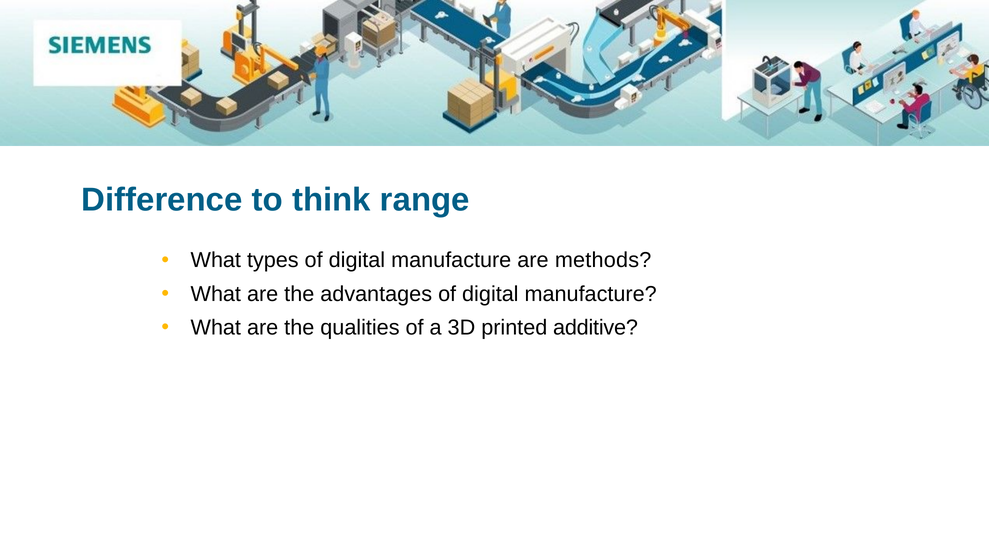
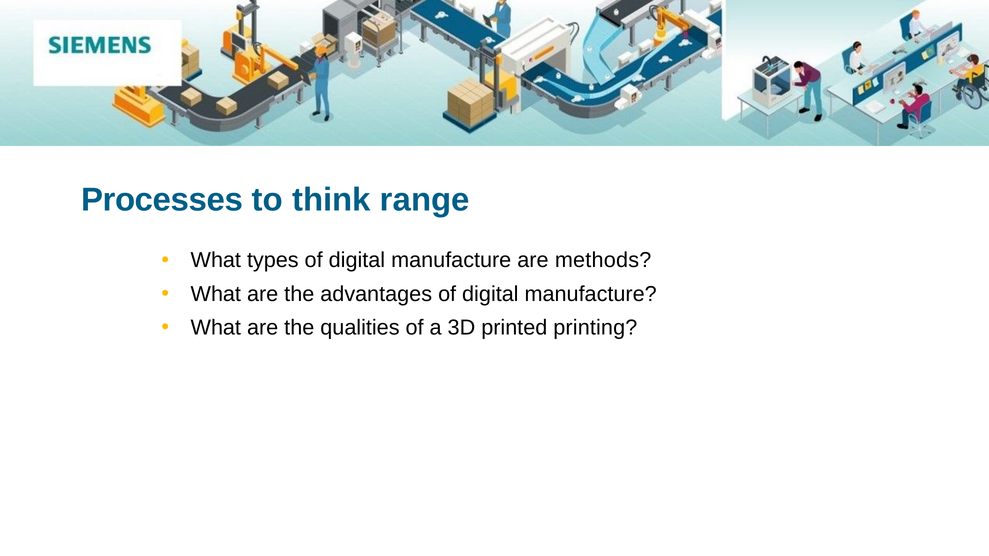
Difference: Difference -> Processes (162, 200)
additive: additive -> printing (595, 328)
